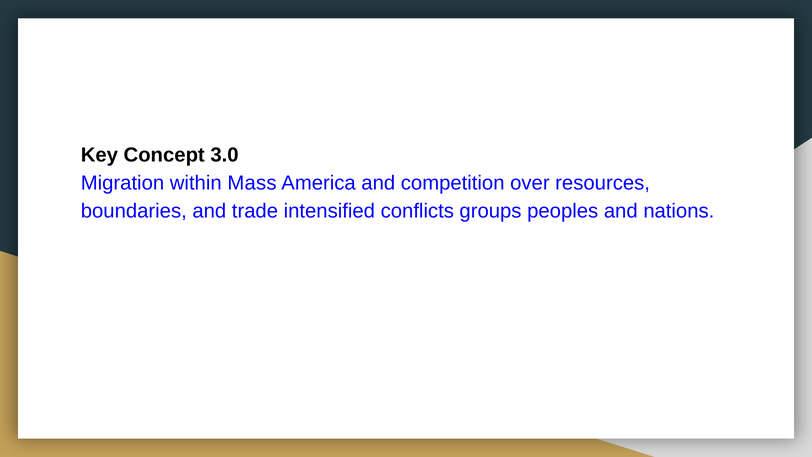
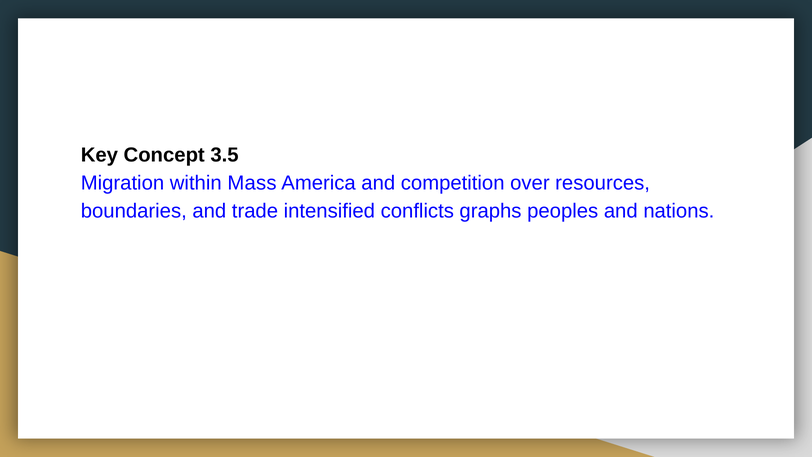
3.0: 3.0 -> 3.5 (224, 155)
groups: groups -> graphs (490, 211)
